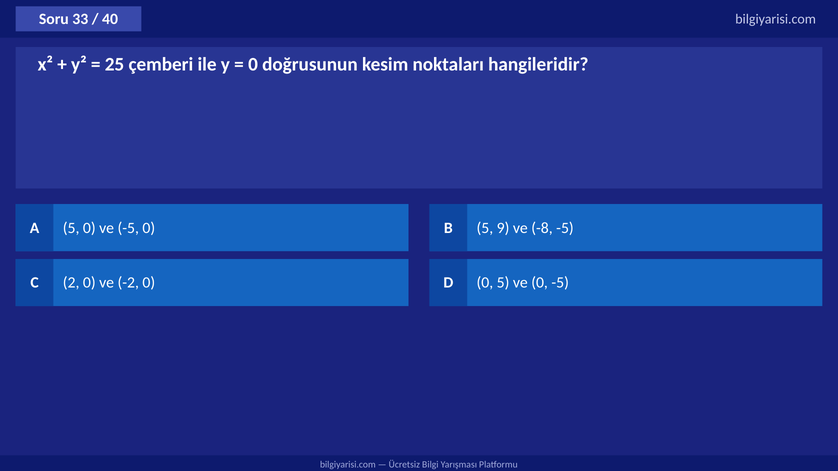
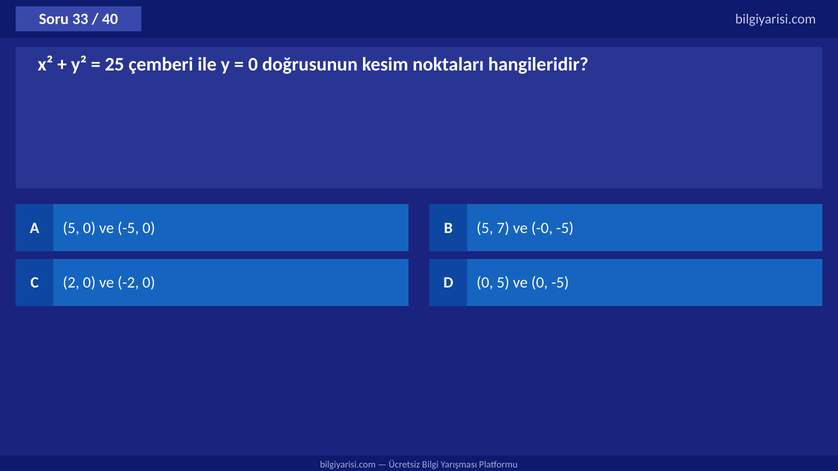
9: 9 -> 7 (503, 228)
-8: -8 -> -0 (542, 228)
